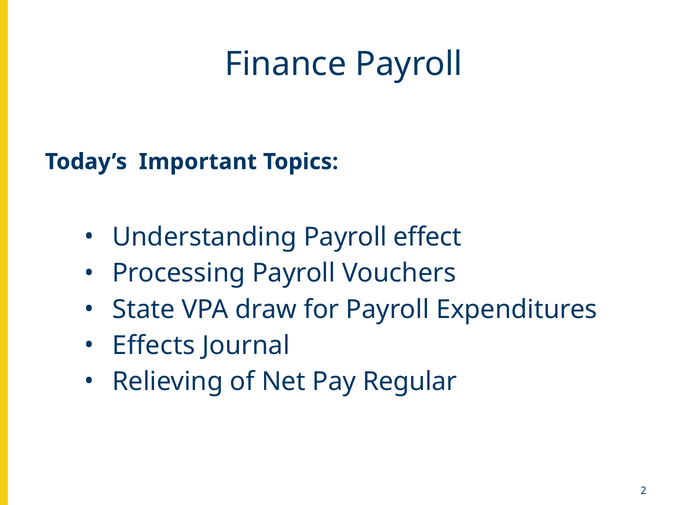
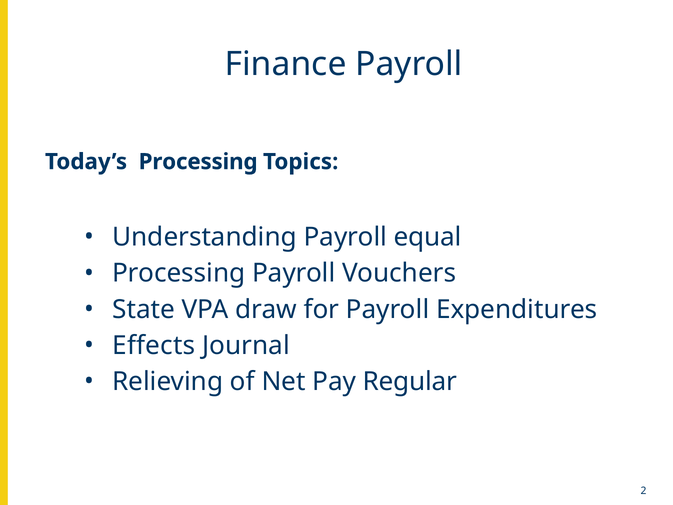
Today’s Important: Important -> Processing (198, 162)
effect: effect -> equal (428, 237)
